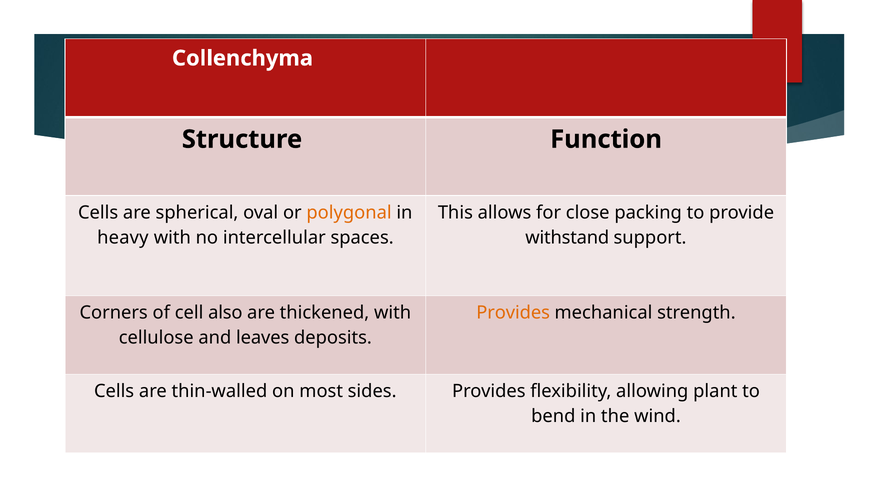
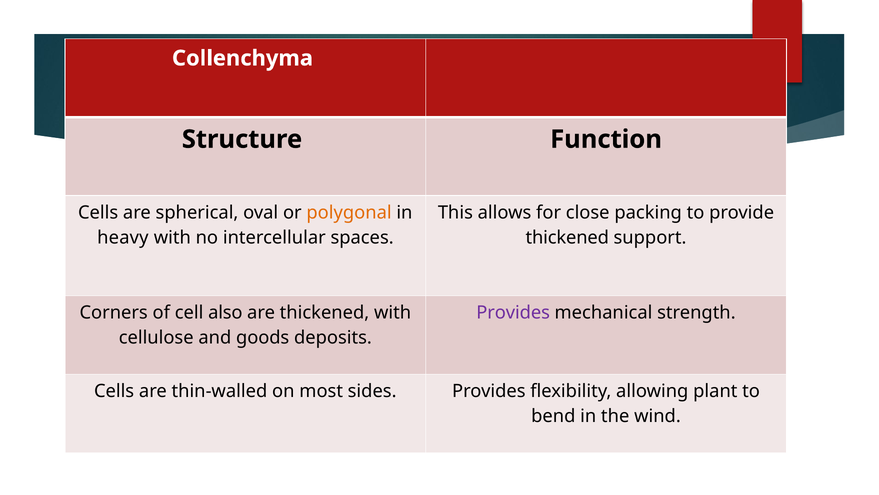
withstand: withstand -> thickened (567, 237)
Provides colour: orange -> purple (513, 312)
leaves: leaves -> goods (263, 337)
